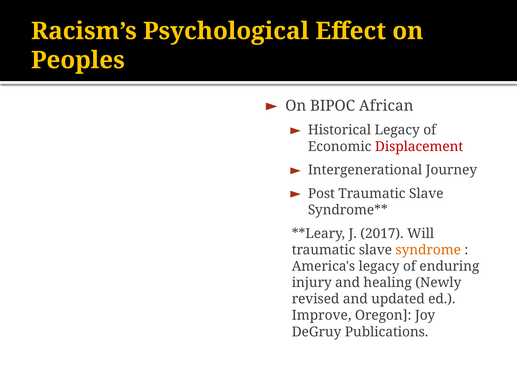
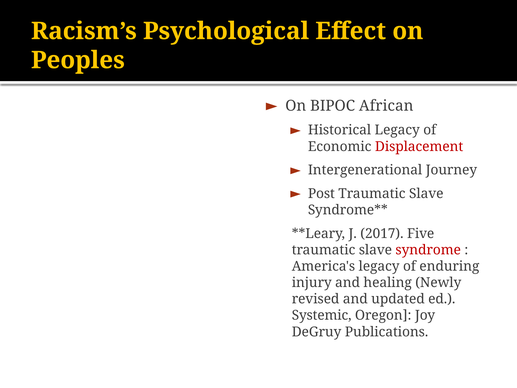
Will: Will -> Five (421, 233)
syndrome colour: orange -> red (428, 250)
Improve: Improve -> Systemic (322, 315)
